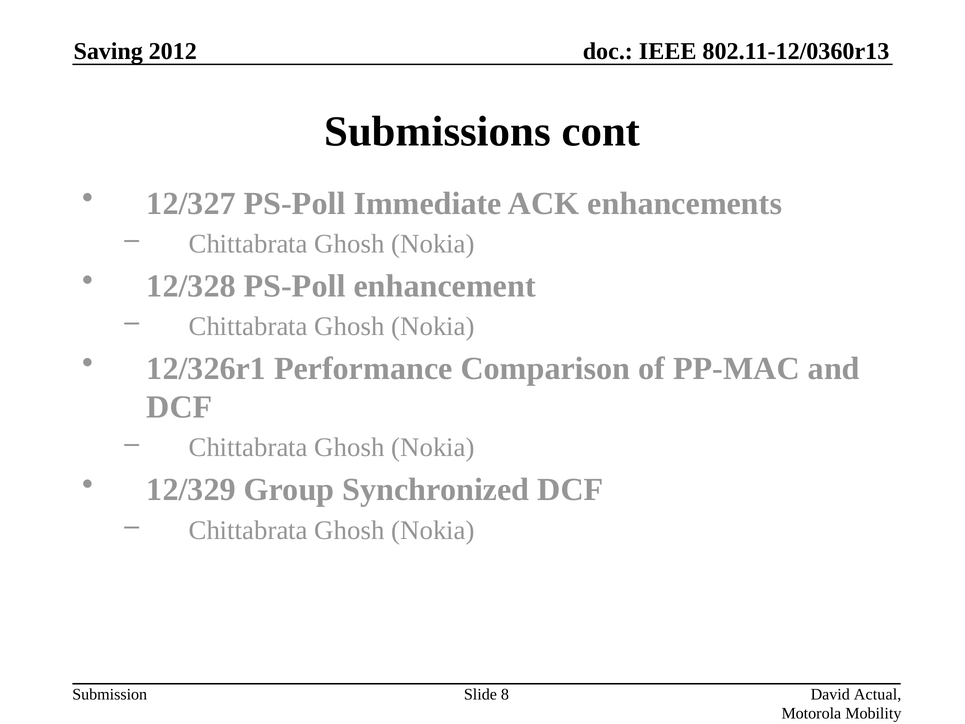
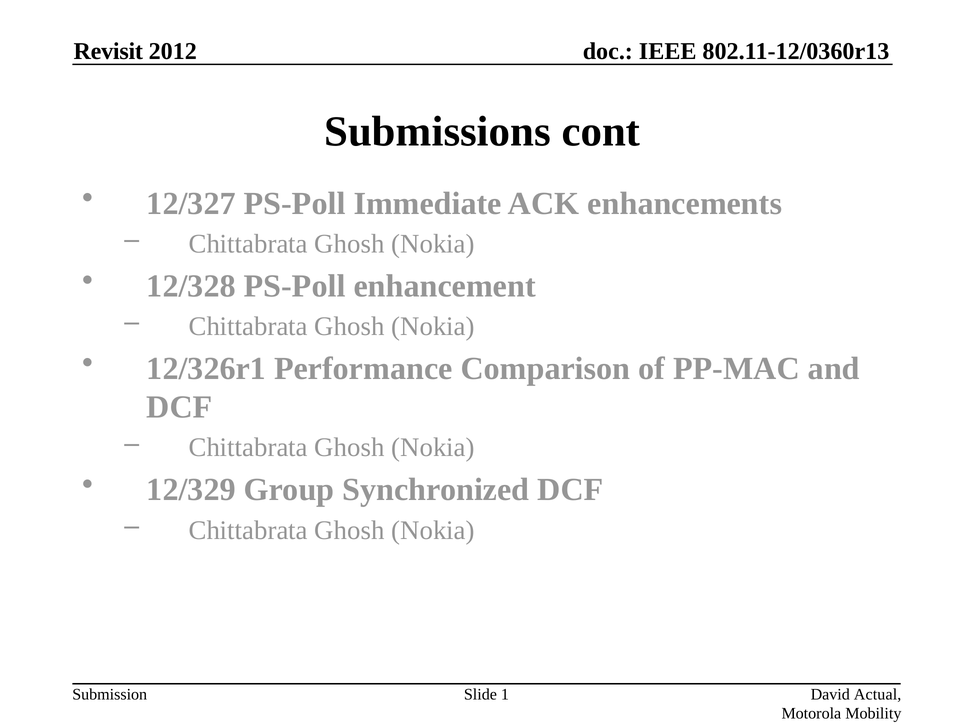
Saving: Saving -> Revisit (108, 51)
8: 8 -> 1 (505, 694)
